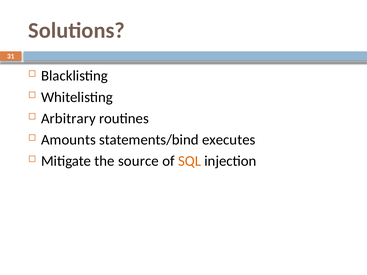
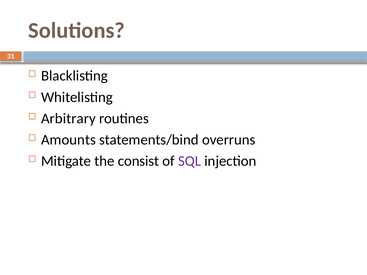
executes: executes -> overruns (229, 140)
source: source -> consist (139, 161)
SQL colour: orange -> purple (190, 161)
